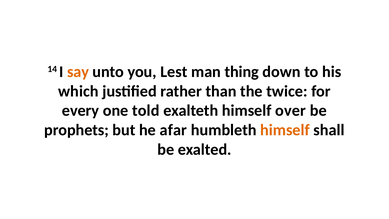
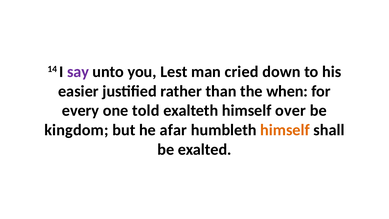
say colour: orange -> purple (78, 72)
thing: thing -> cried (242, 72)
which: which -> easier (78, 91)
twice: twice -> when (287, 91)
prophets: prophets -> kingdom (76, 130)
